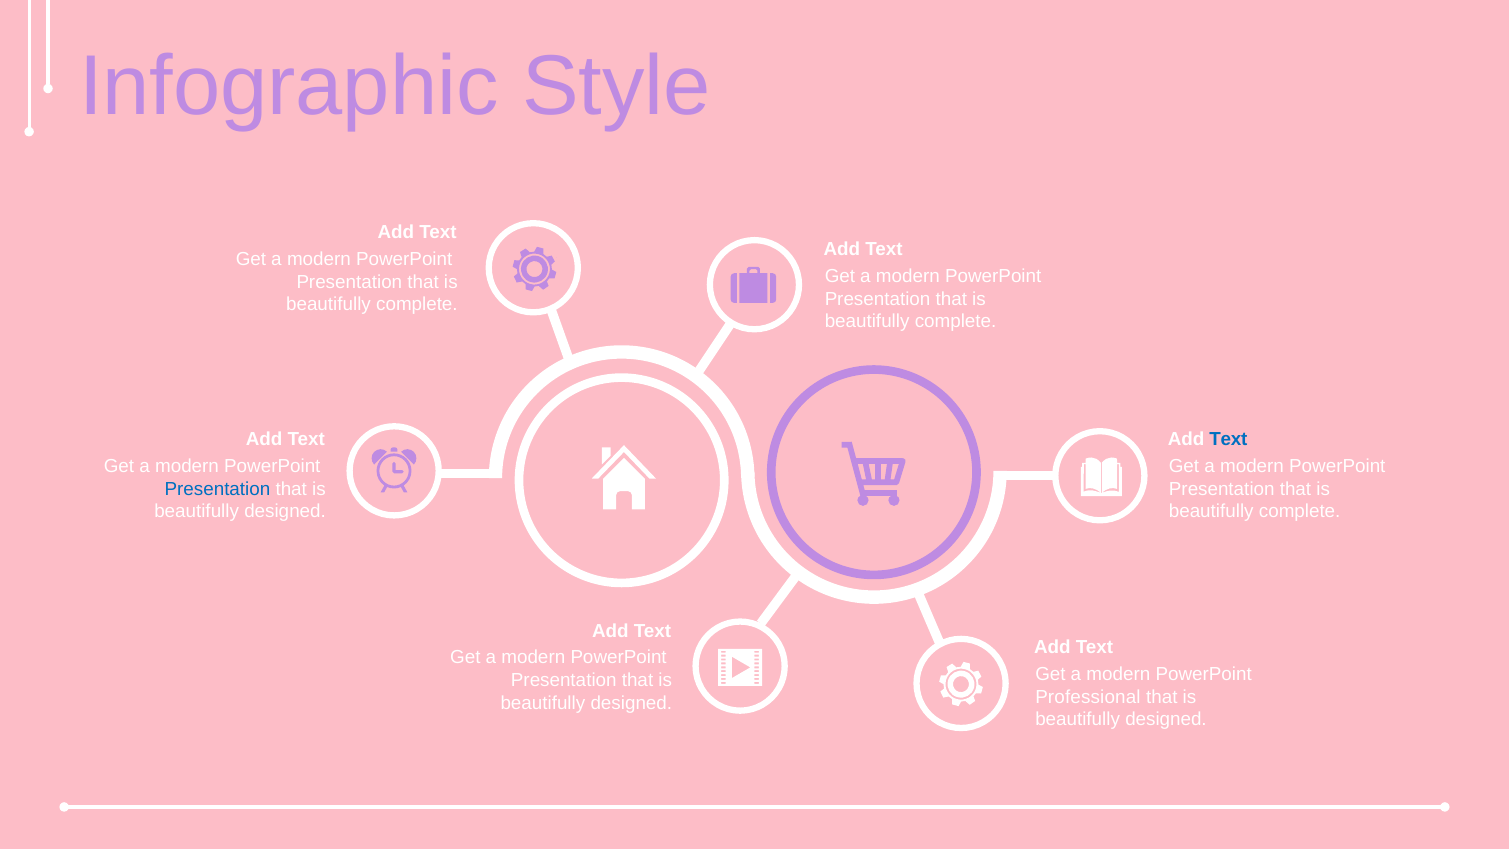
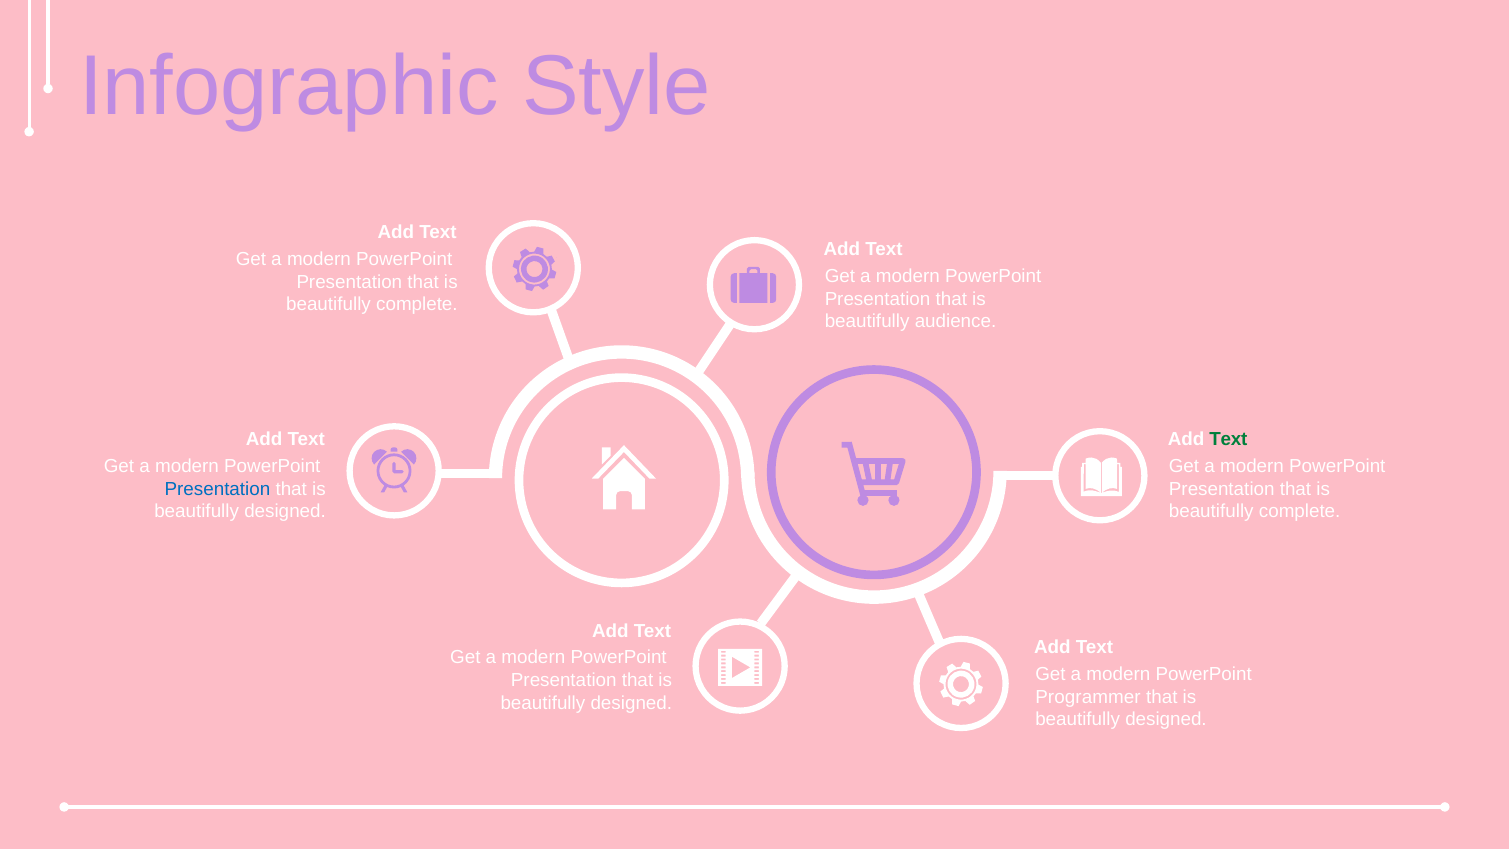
complete: complete -> audience (956, 321)
Text colour: blue -> green (1228, 439)
Professional: Professional -> Programmer (1088, 697)
